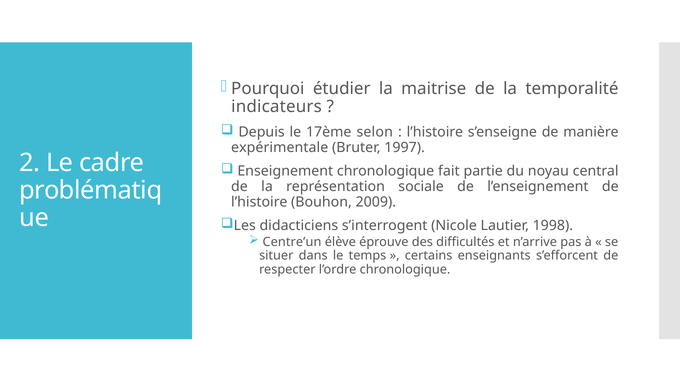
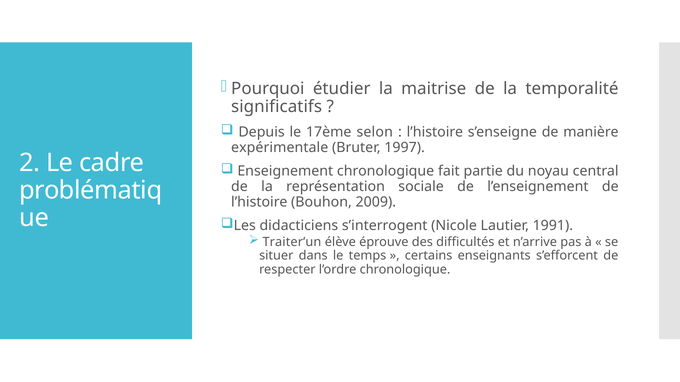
indicateurs: indicateurs -> significatifs (277, 107)
1998: 1998 -> 1991 (553, 226)
Centre’un: Centre’un -> Traiter’un (292, 242)
